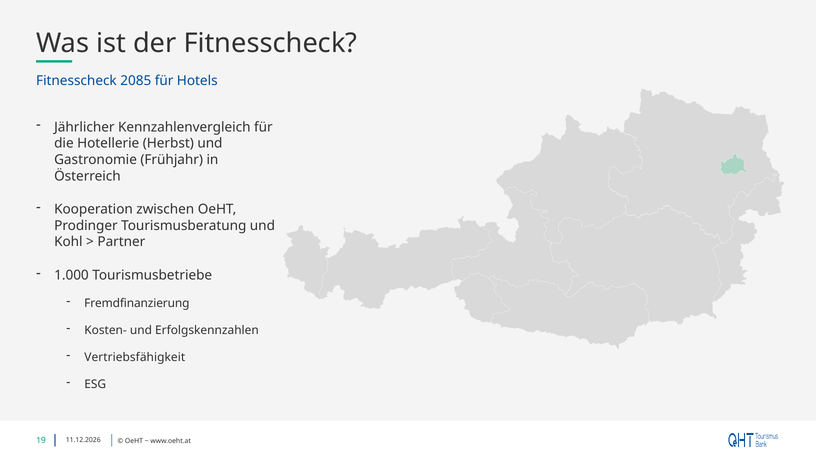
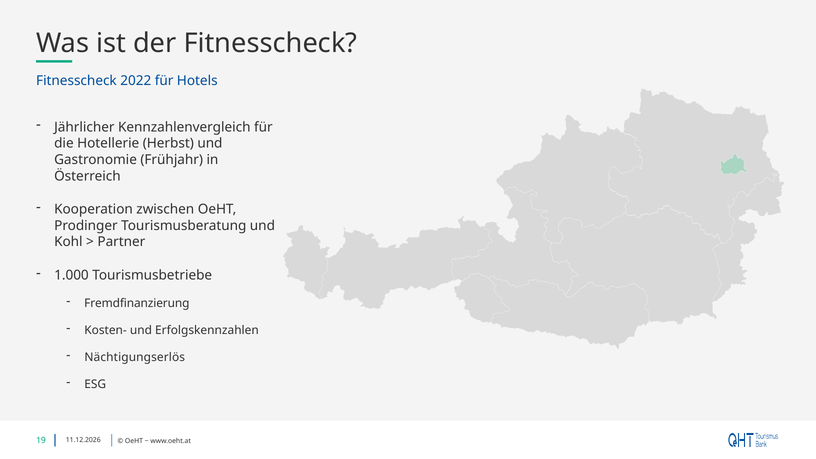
2085: 2085 -> 2022 (136, 81)
Vertriebsfähigkeit: Vertriebsfähigkeit -> Nächtigungserlös (135, 357)
